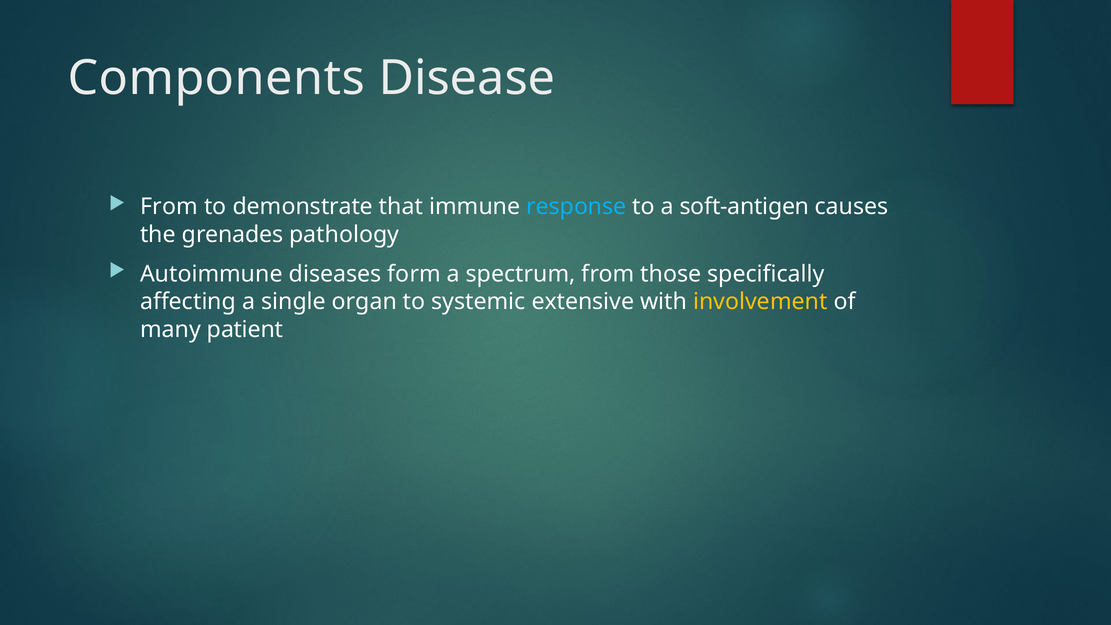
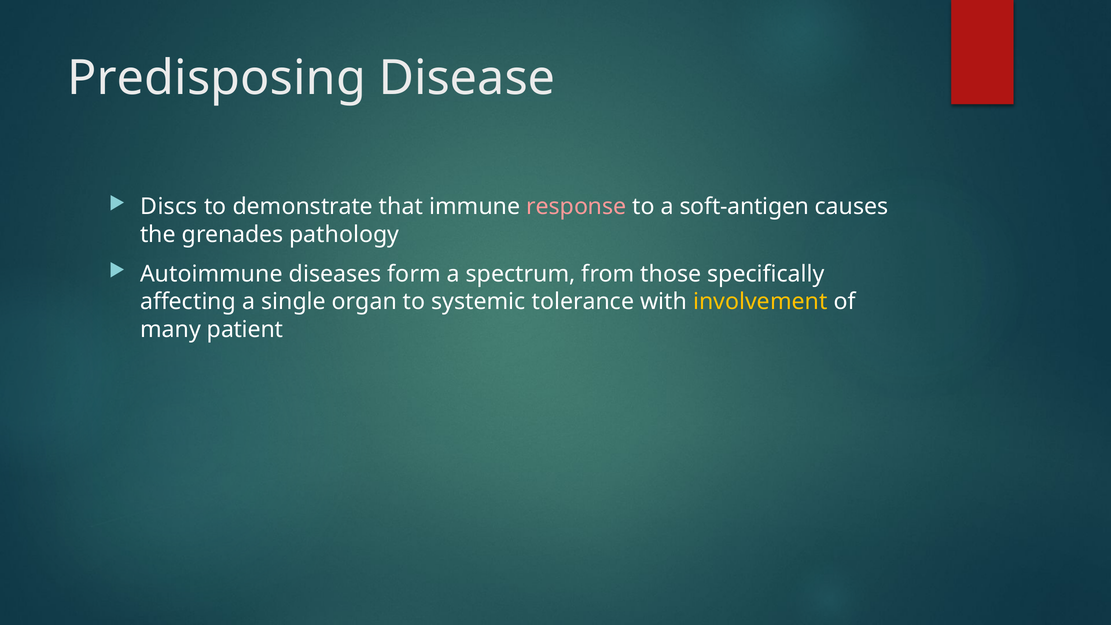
Components: Components -> Predisposing (217, 78)
From: From -> Discs (169, 207)
response colour: light blue -> pink (576, 207)
extensive: extensive -> tolerance (583, 302)
